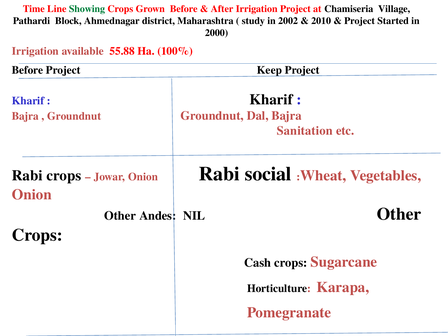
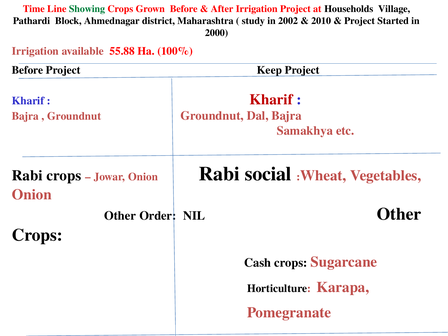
Chamiseria: Chamiseria -> Households (349, 9)
Kharif colour: black -> red (271, 100)
Sanitation: Sanitation -> Samakhya (305, 131)
Andes: Andes -> Order (158, 216)
